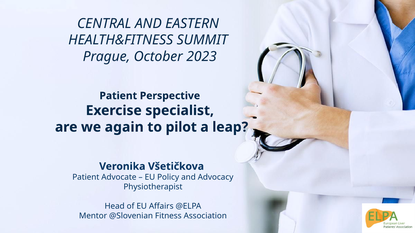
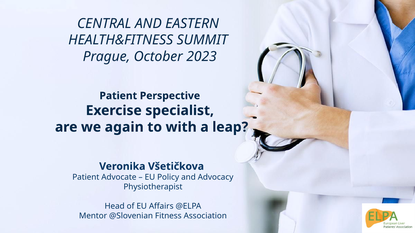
pilot: pilot -> with (181, 127)
